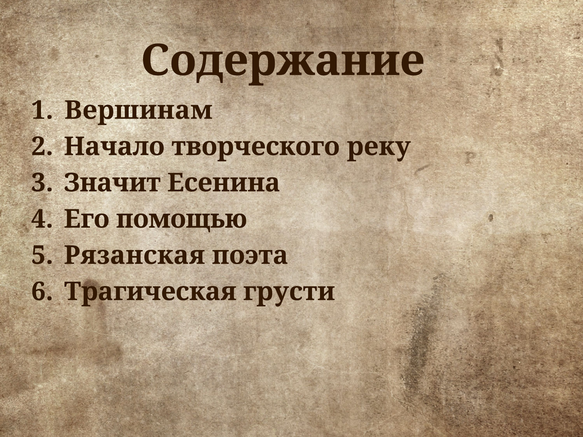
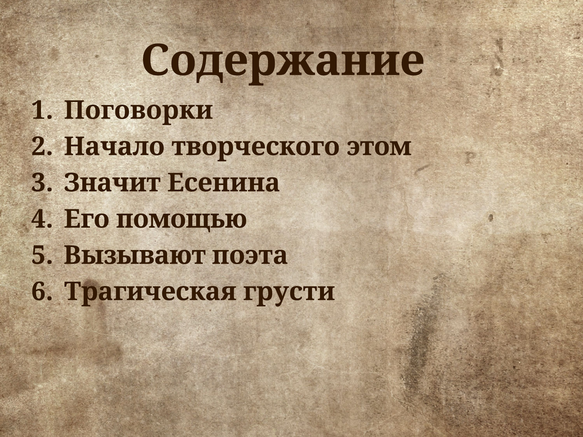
Вершинам: Вершинам -> Поговорки (138, 110)
реку: реку -> этом (379, 147)
Рязанская: Рязанская -> Вызывают (135, 255)
